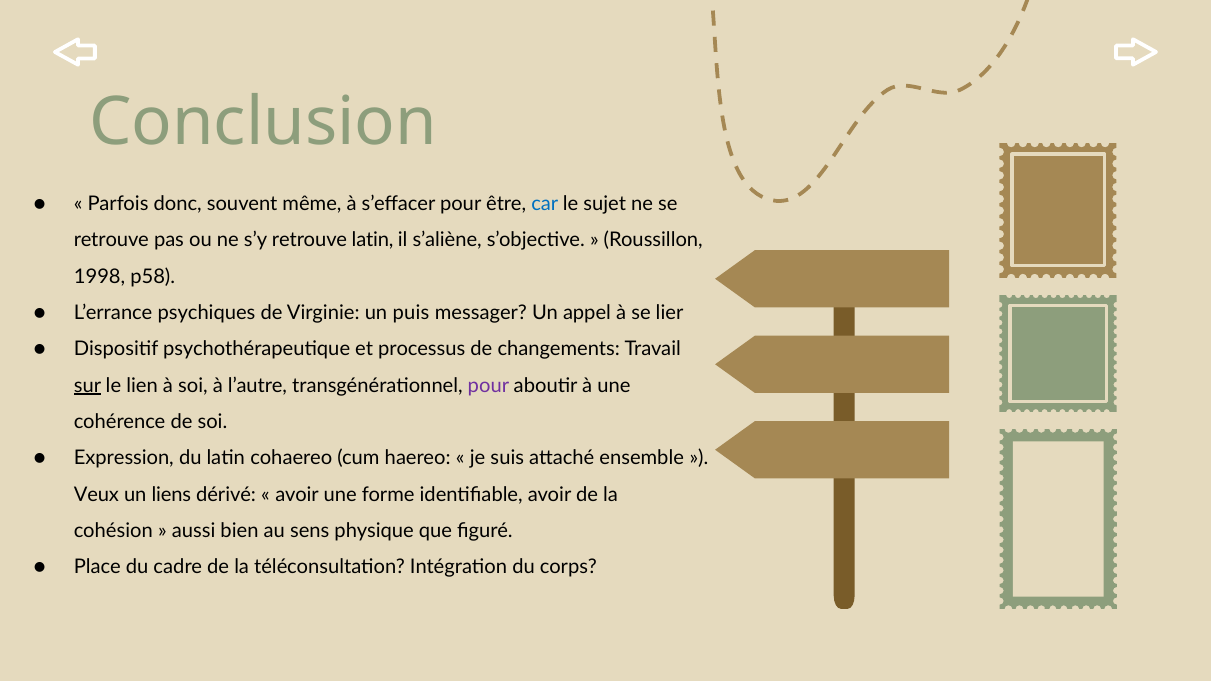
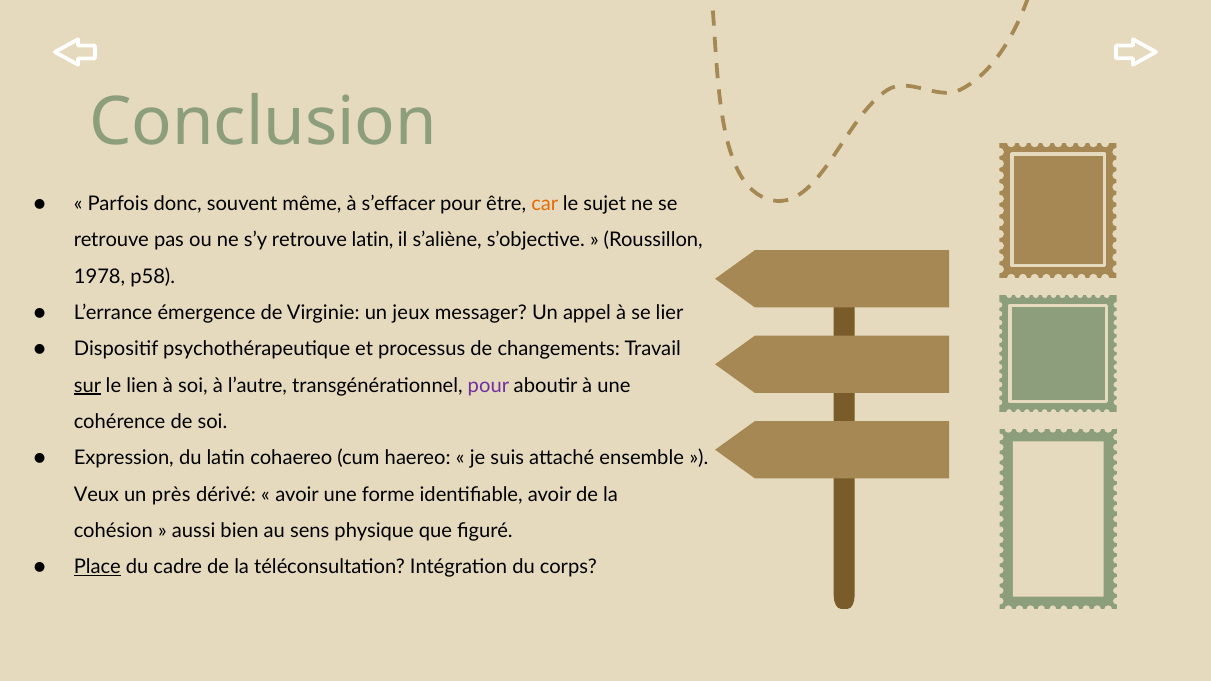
car colour: blue -> orange (545, 204)
1998: 1998 -> 1978 (100, 277)
psychiques: psychiques -> émergence (206, 313)
puis: puis -> jeux (411, 313)
liens: liens -> près (171, 495)
Place underline: none -> present (97, 567)
